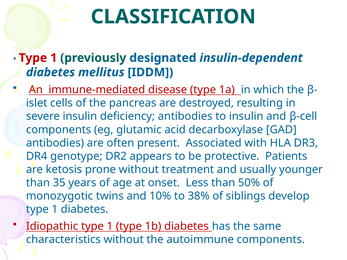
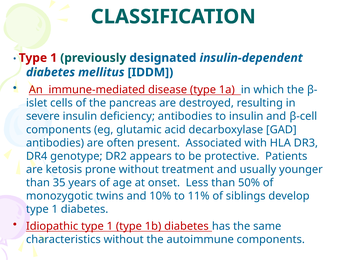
38%: 38% -> 11% (199, 196)
